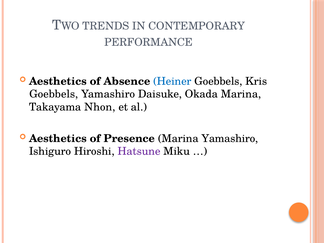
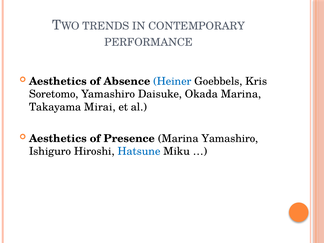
Goebbels: Goebbels -> Soretomo (54, 94)
Nhon: Nhon -> Mirai (100, 107)
Hatsune colour: purple -> blue (139, 151)
